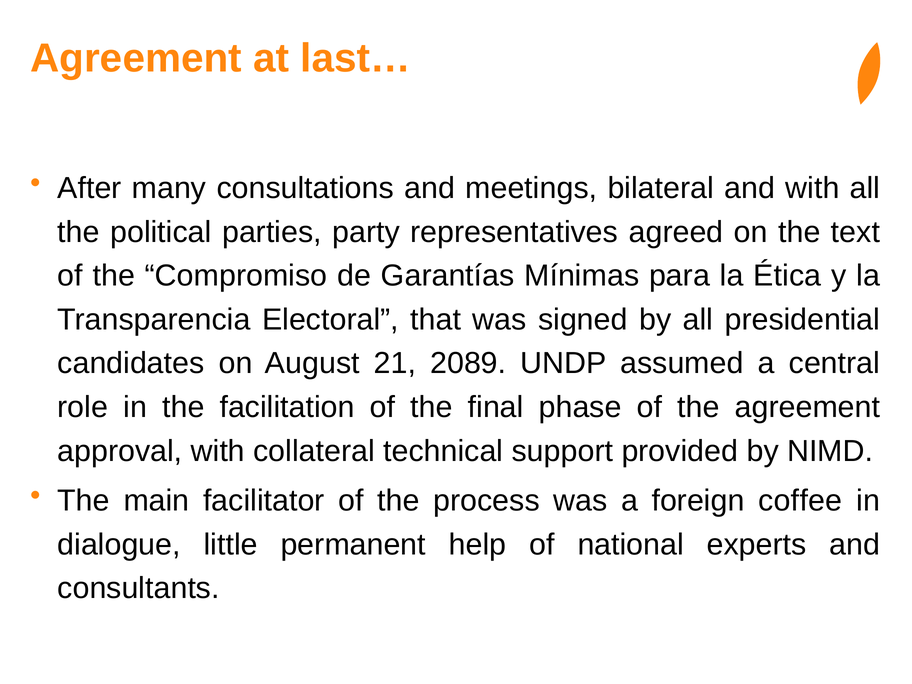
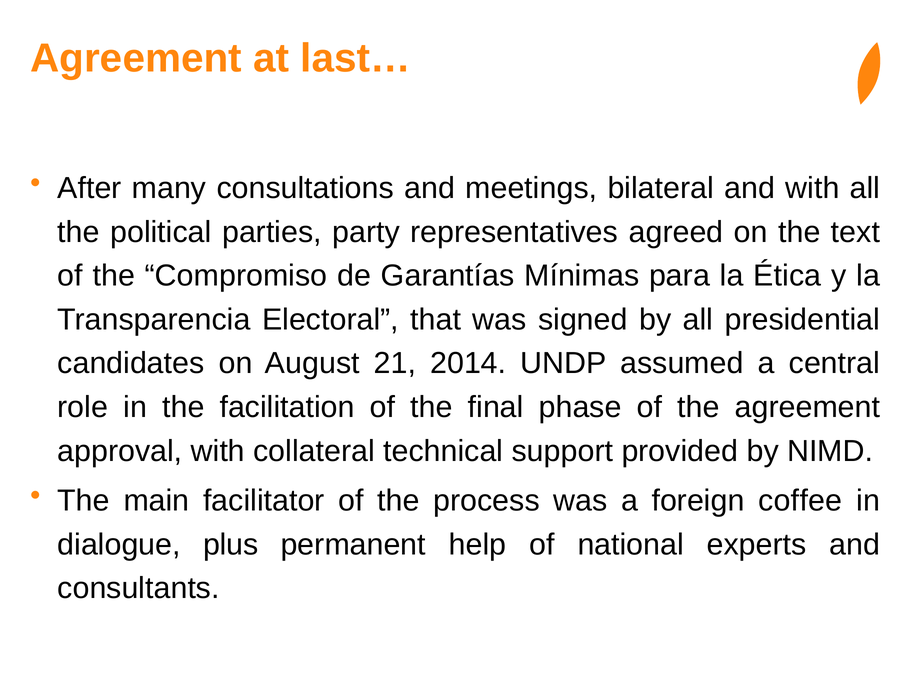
2089: 2089 -> 2014 (468, 363)
little: little -> plus (231, 545)
